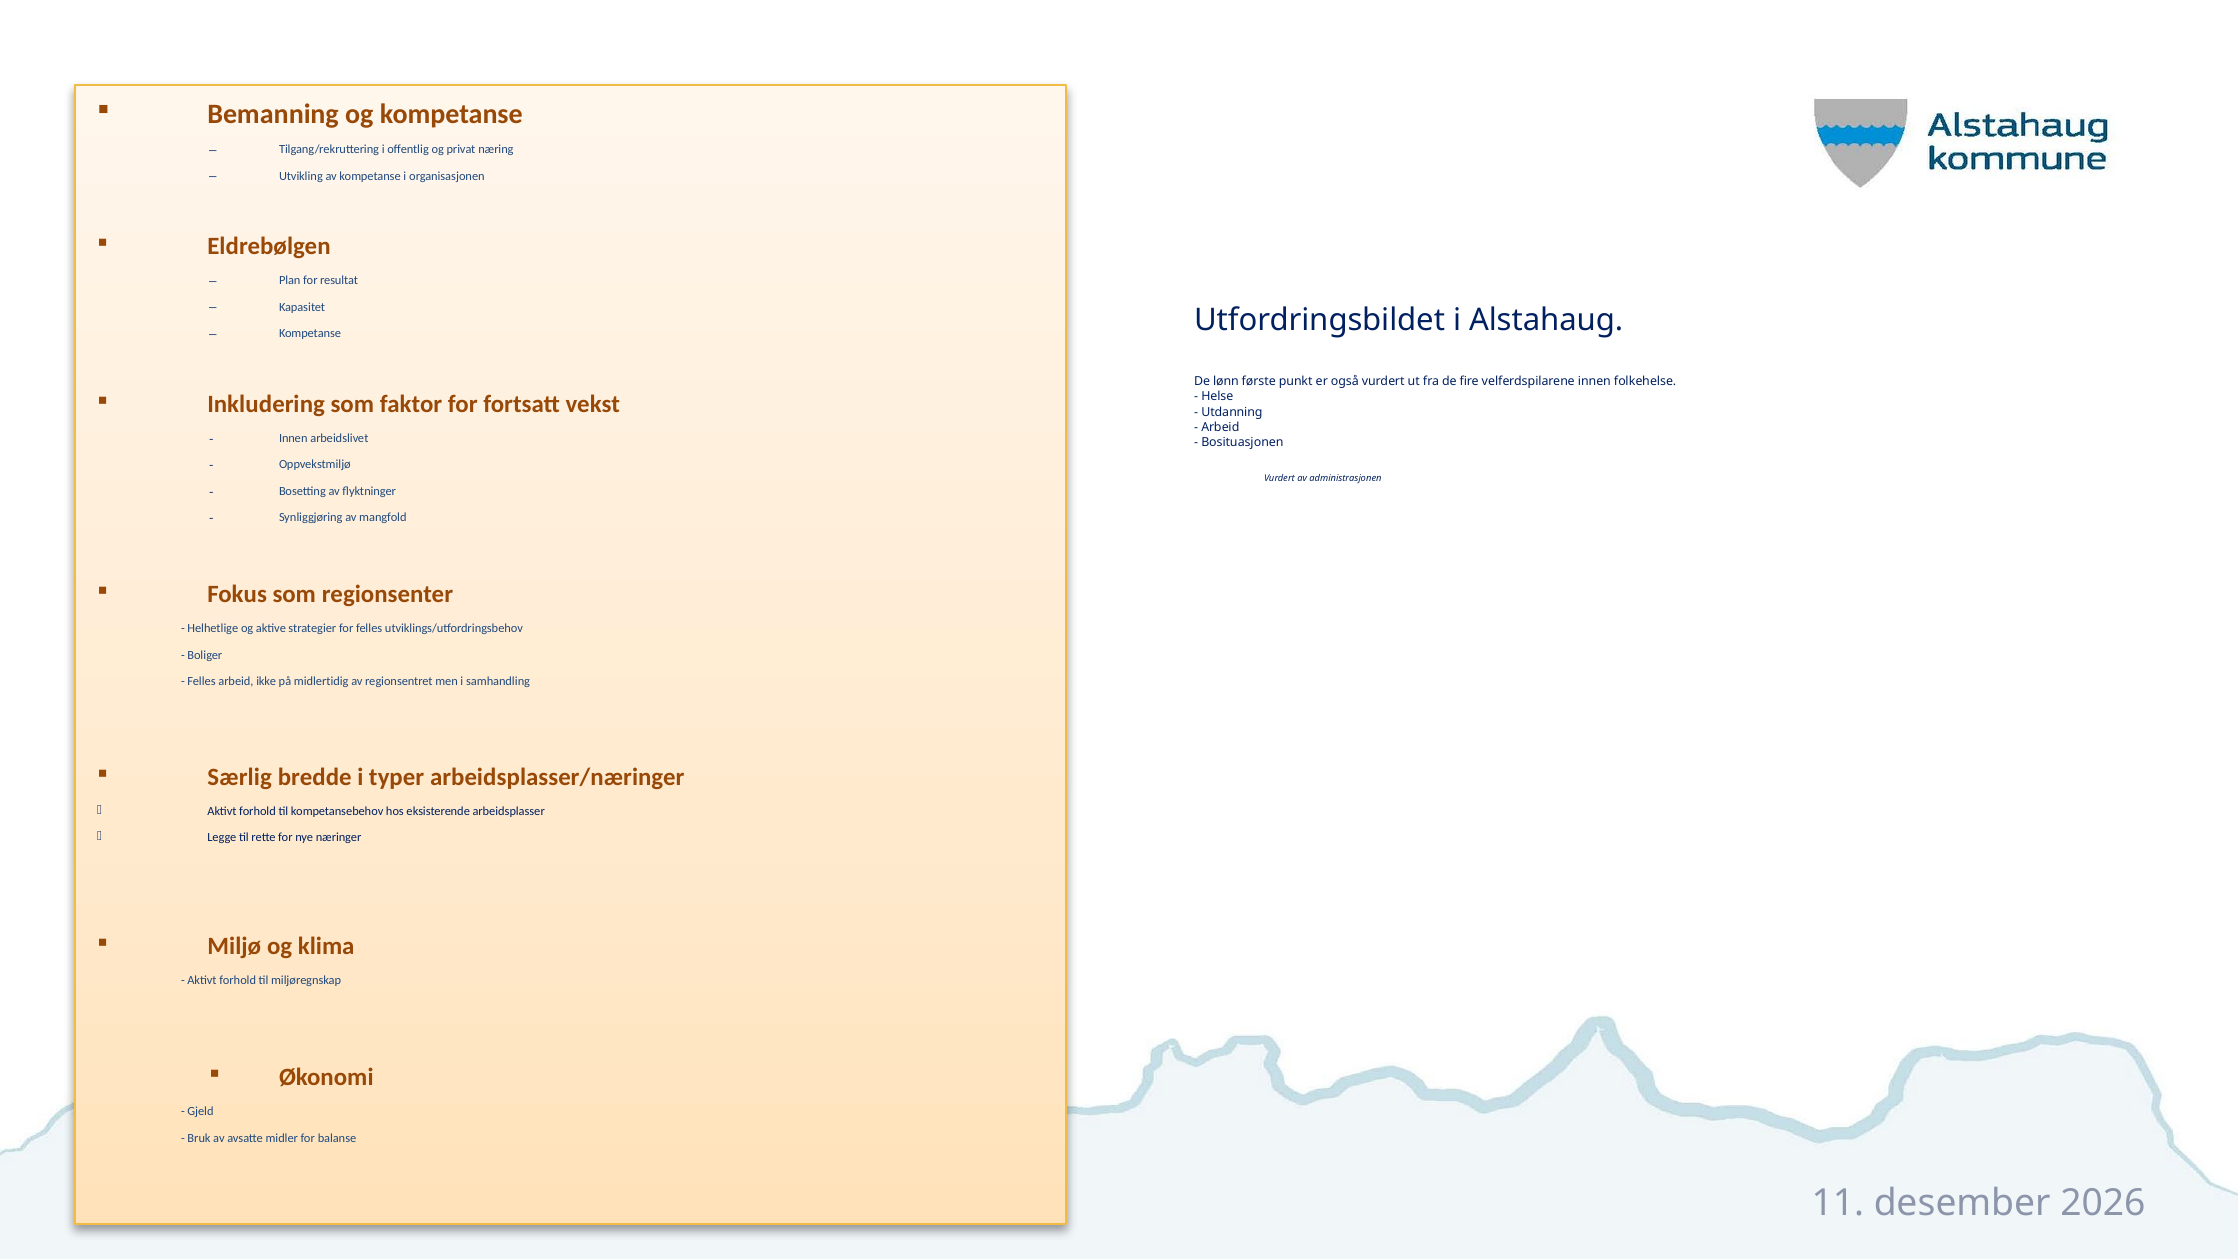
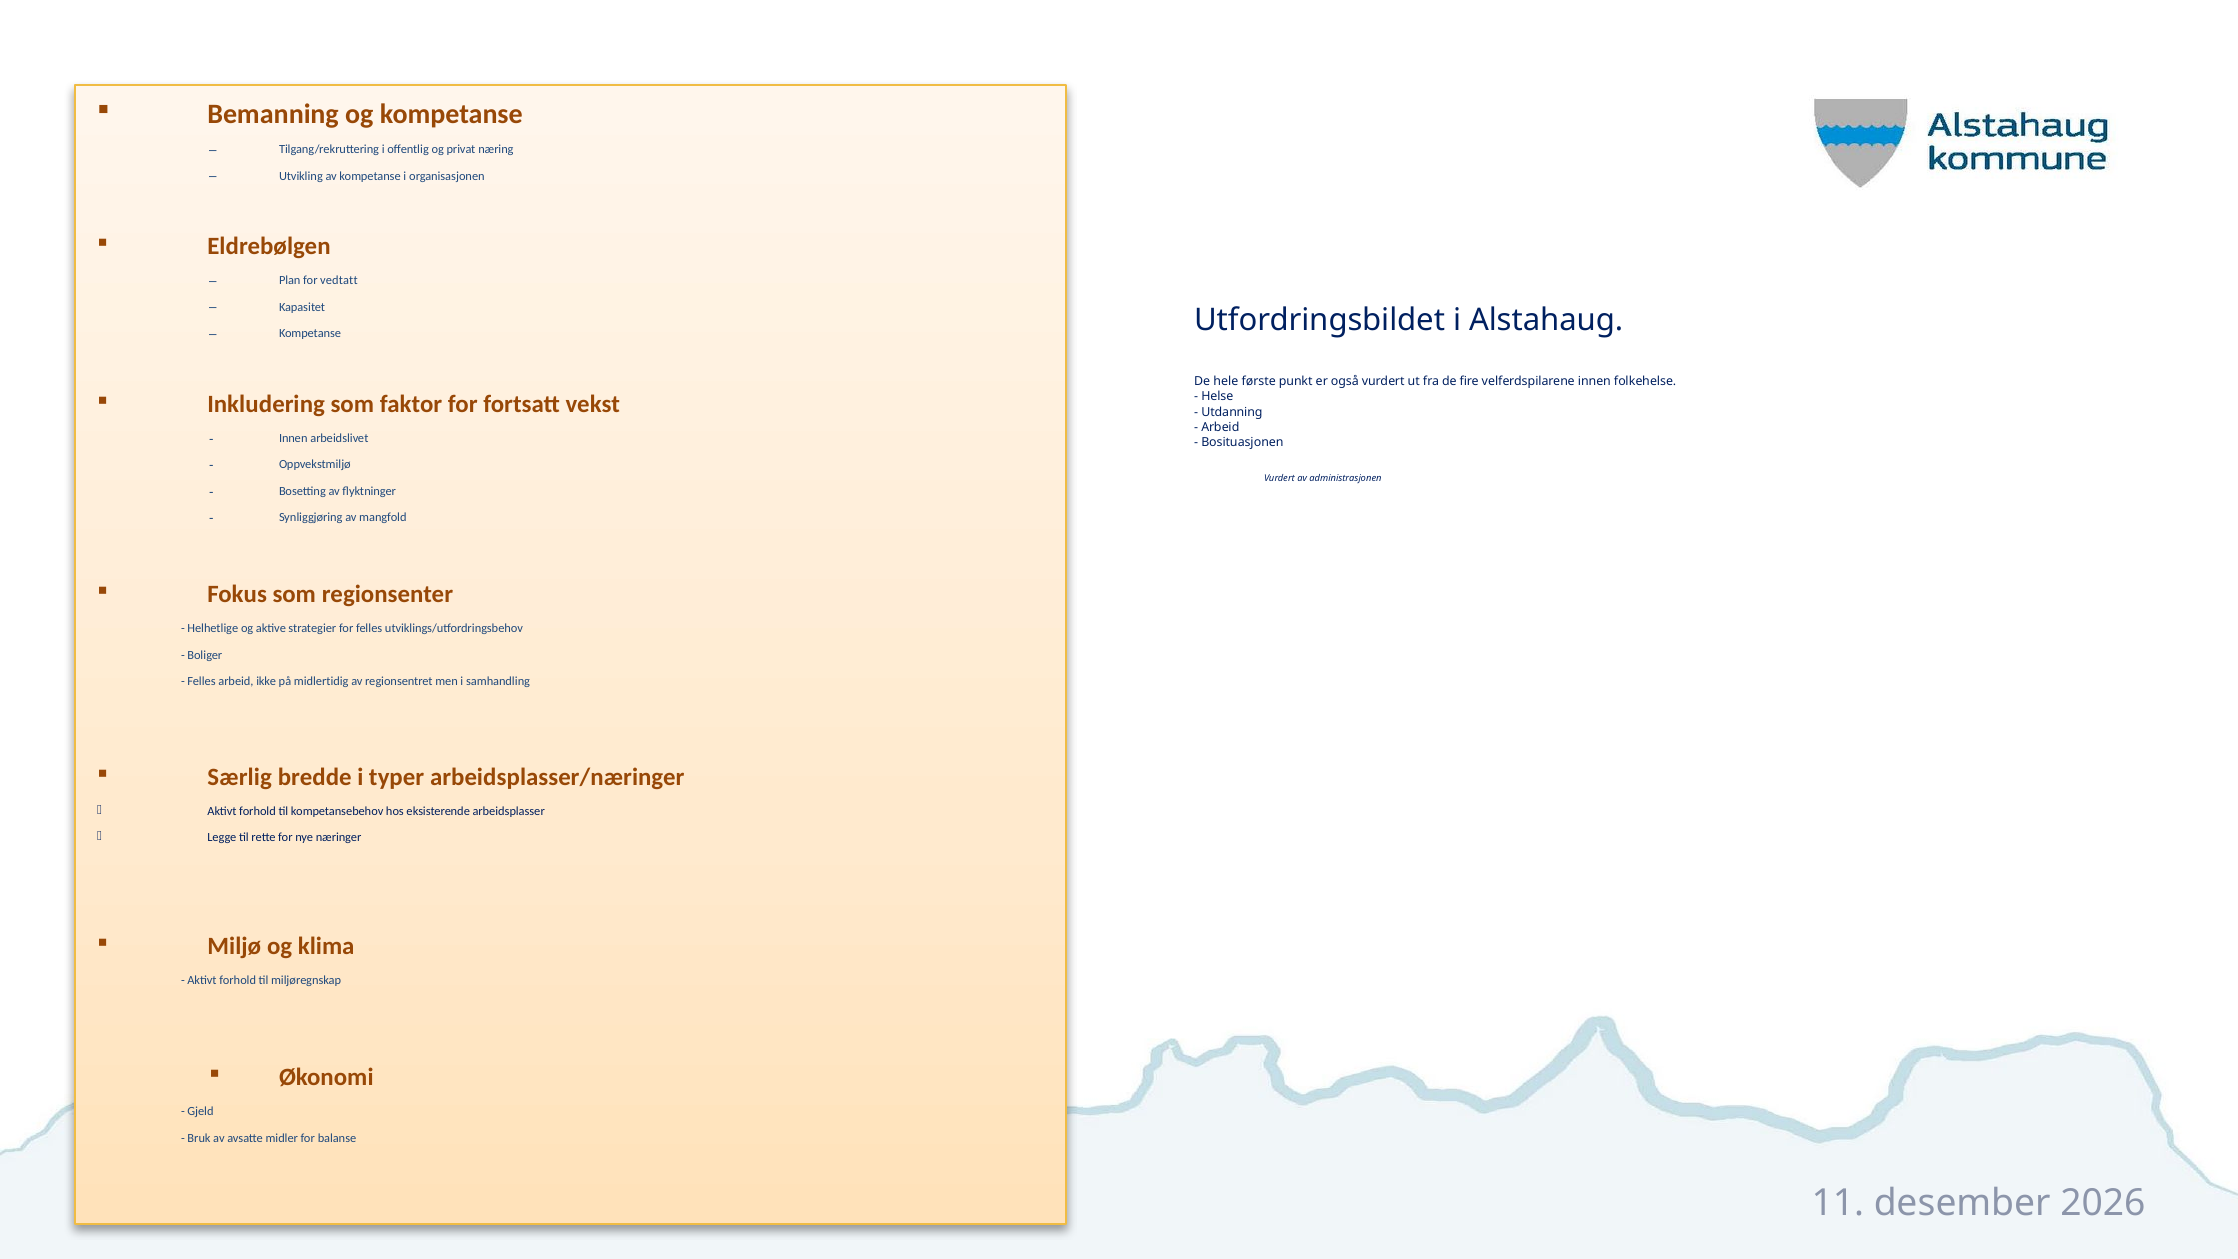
resultat: resultat -> vedtatt (339, 281)
lønn: lønn -> hele (1226, 382)
